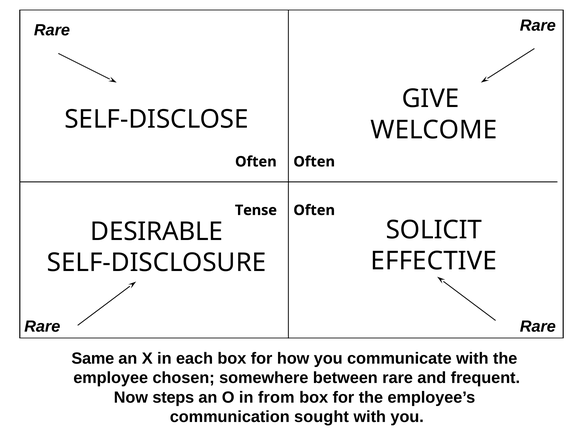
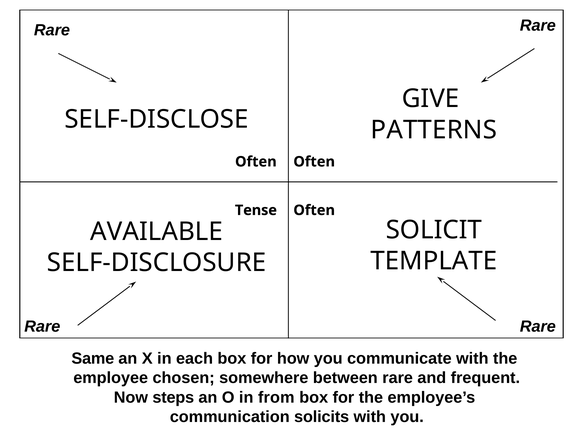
WELCOME: WELCOME -> PATTERNS (434, 130)
DESIRABLE: DESIRABLE -> AVAILABLE (157, 232)
EFFECTIVE: EFFECTIVE -> TEMPLATE (434, 261)
sought: sought -> solicits (322, 417)
